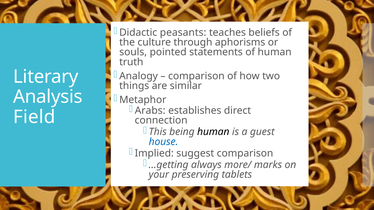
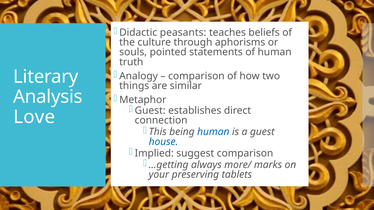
Arabs: Arabs -> Guest (150, 111)
Field: Field -> Love (34, 117)
human colour: black -> blue (213, 132)
